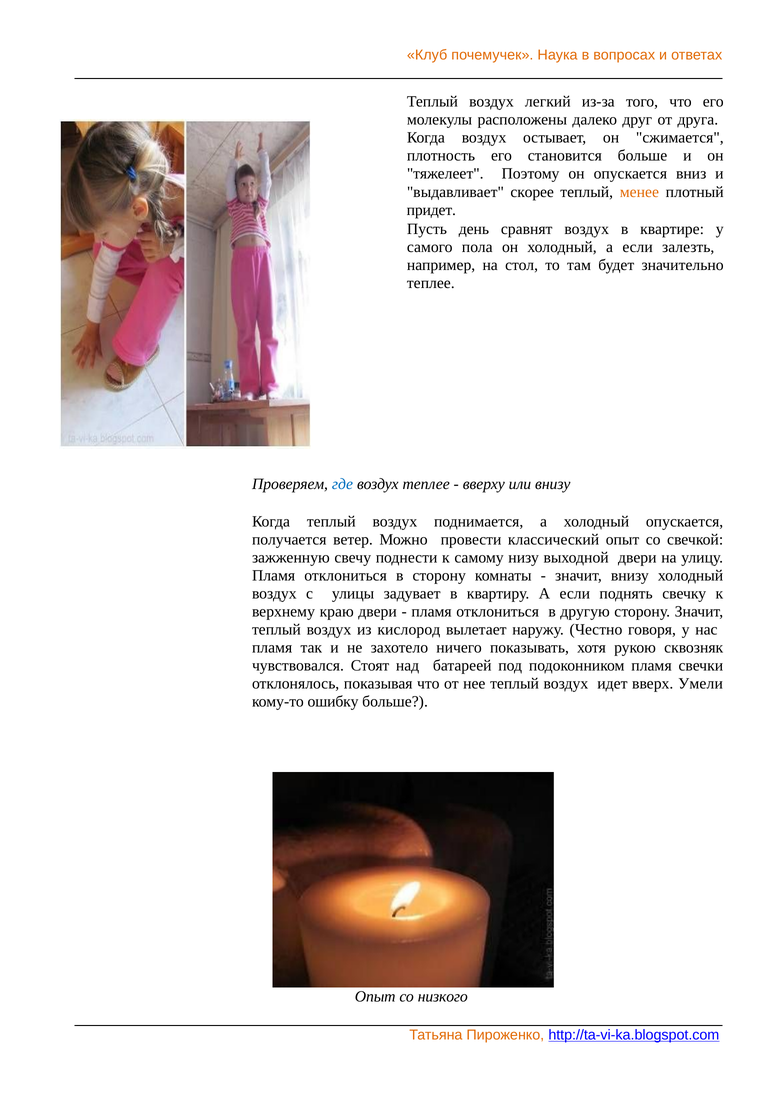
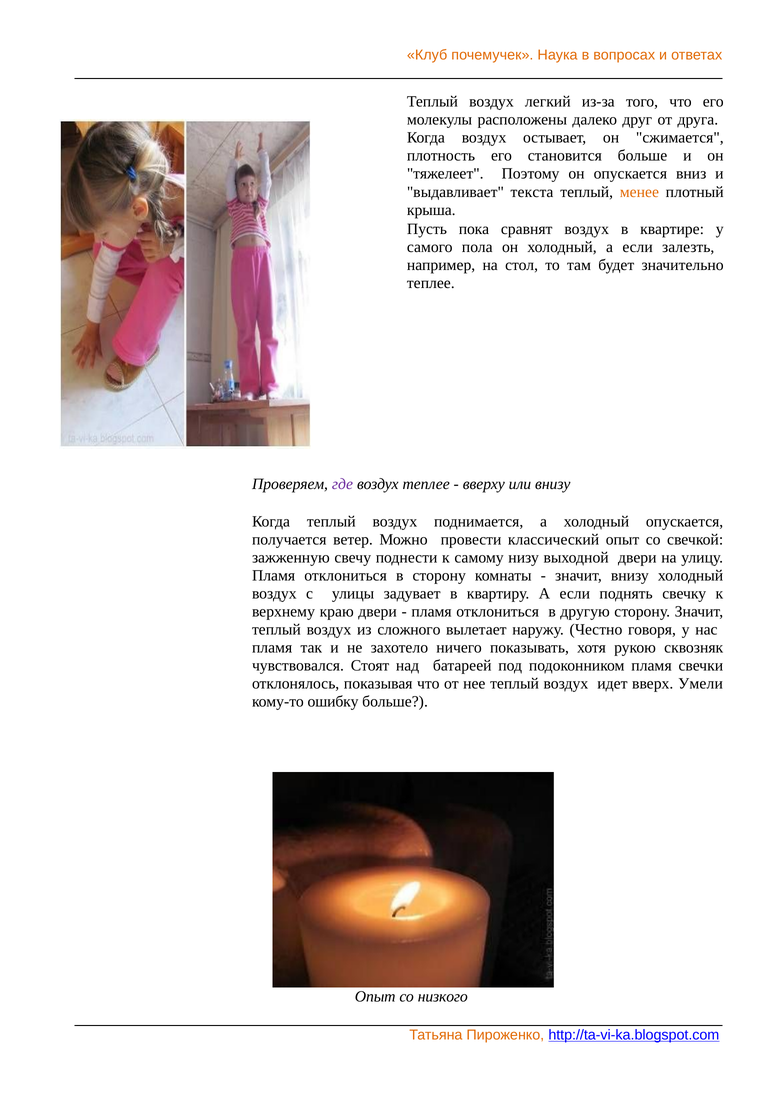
скорее: скорее -> текста (532, 192)
придет: придет -> крыша (431, 210)
день: день -> пока (474, 229)
где colour: blue -> purple (342, 484)
кислород: кислород -> сложного (409, 629)
